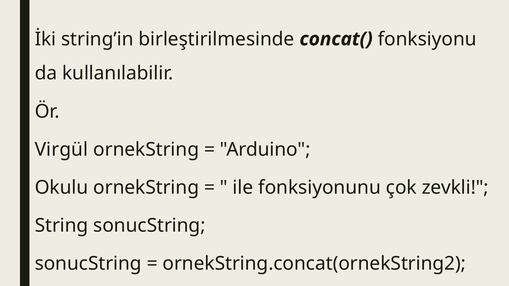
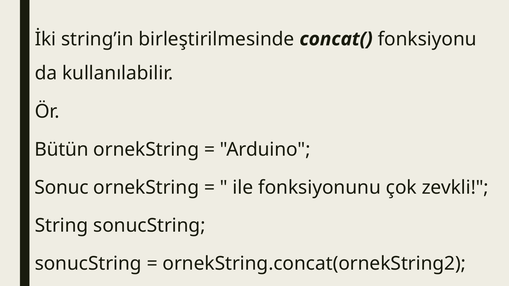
Virgül: Virgül -> Bütün (62, 150)
Okulu: Okulu -> Sonuc (62, 188)
